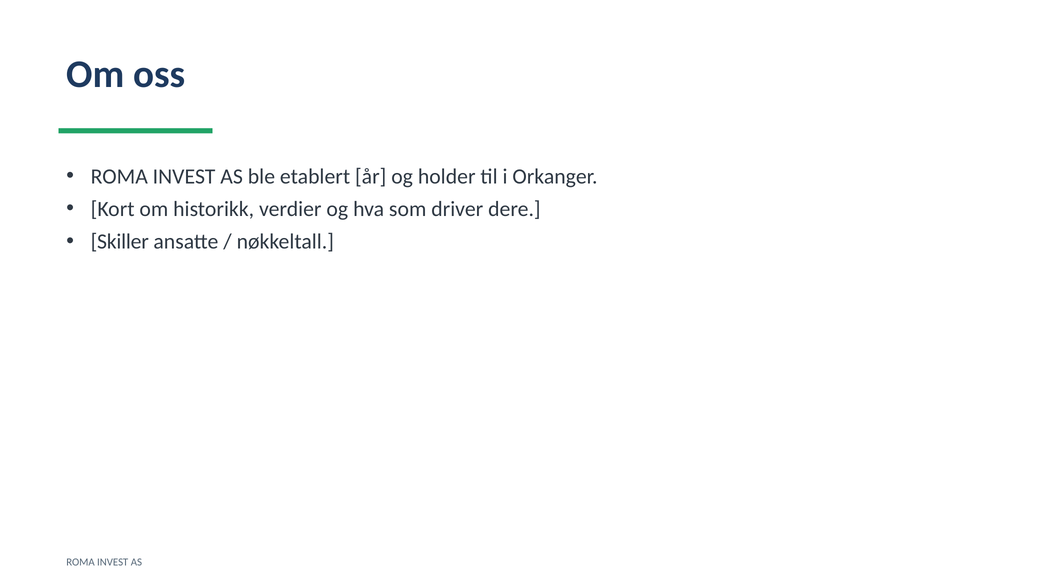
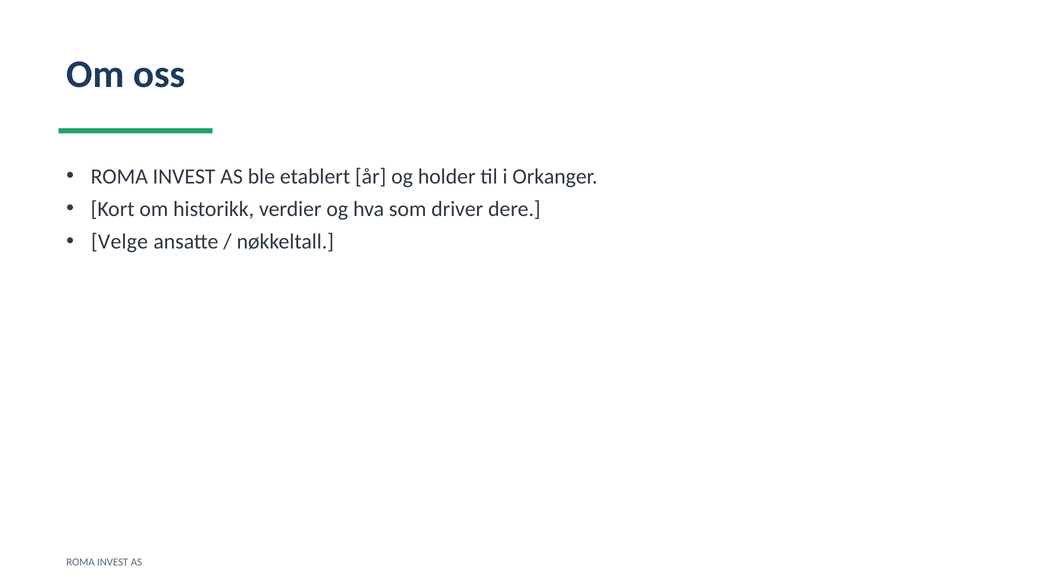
Skiller: Skiller -> Velge (120, 242)
